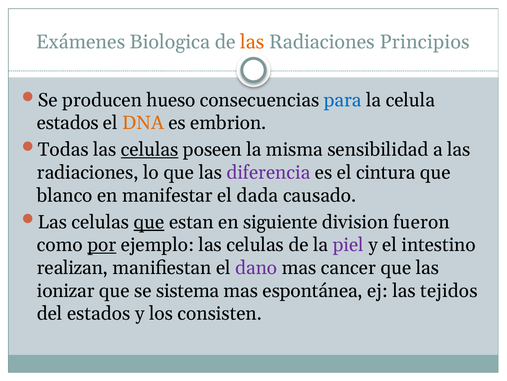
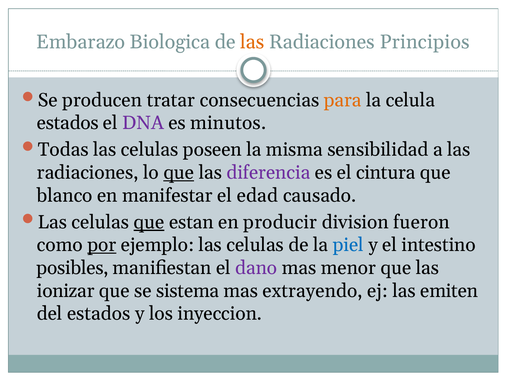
Exámenes: Exámenes -> Embarazo (81, 42)
hueso: hueso -> tratar (171, 100)
para colour: blue -> orange (343, 100)
DNA colour: orange -> purple (143, 123)
embrion: embrion -> minutos (228, 123)
celulas underline: present -> none (150, 149)
que underline: none -> present (179, 172)
dada: dada -> edad (257, 195)
siguiente: siguiente -> producir (280, 222)
piel colour: purple -> blue (348, 245)
realizan: realizan -> posibles (73, 267)
cancer: cancer -> menor (348, 267)
espontánea: espontánea -> extrayendo (313, 290)
tejidos: tejidos -> emiten (449, 290)
consisten: consisten -> inyeccion (220, 313)
